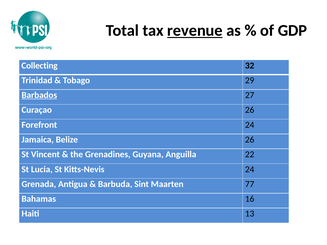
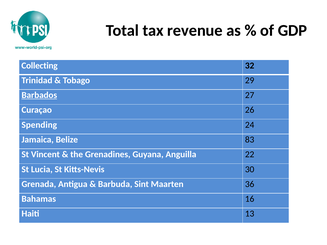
revenue underline: present -> none (195, 30)
Forefront: Forefront -> Spending (39, 125)
Belize 26: 26 -> 83 (250, 140)
Kitts-Nevis 24: 24 -> 30 (250, 169)
77: 77 -> 36 (250, 184)
